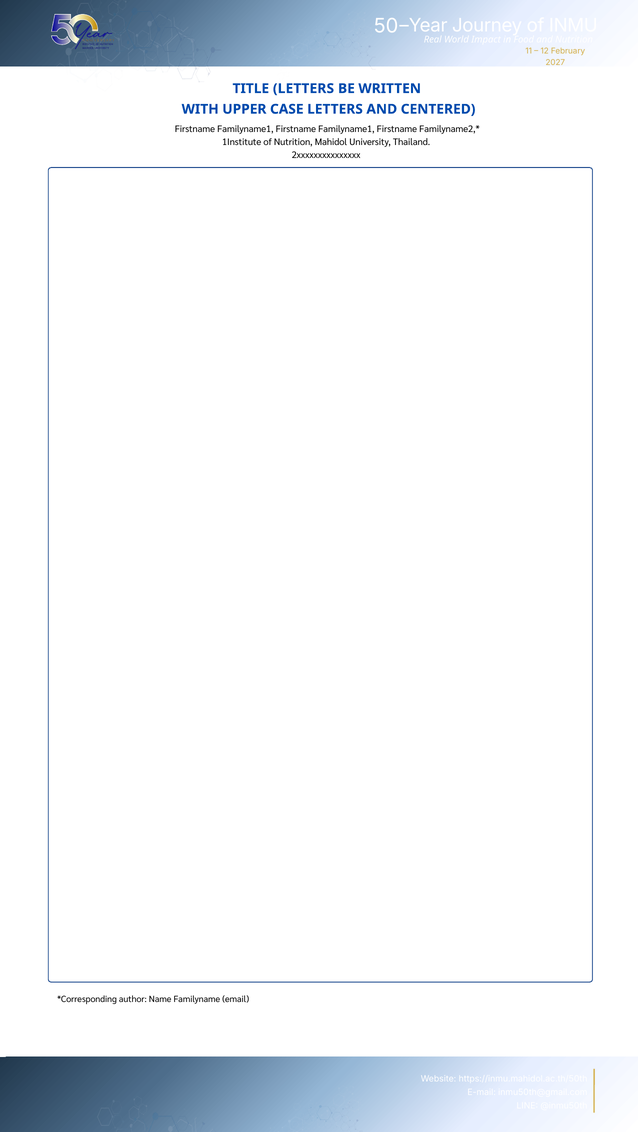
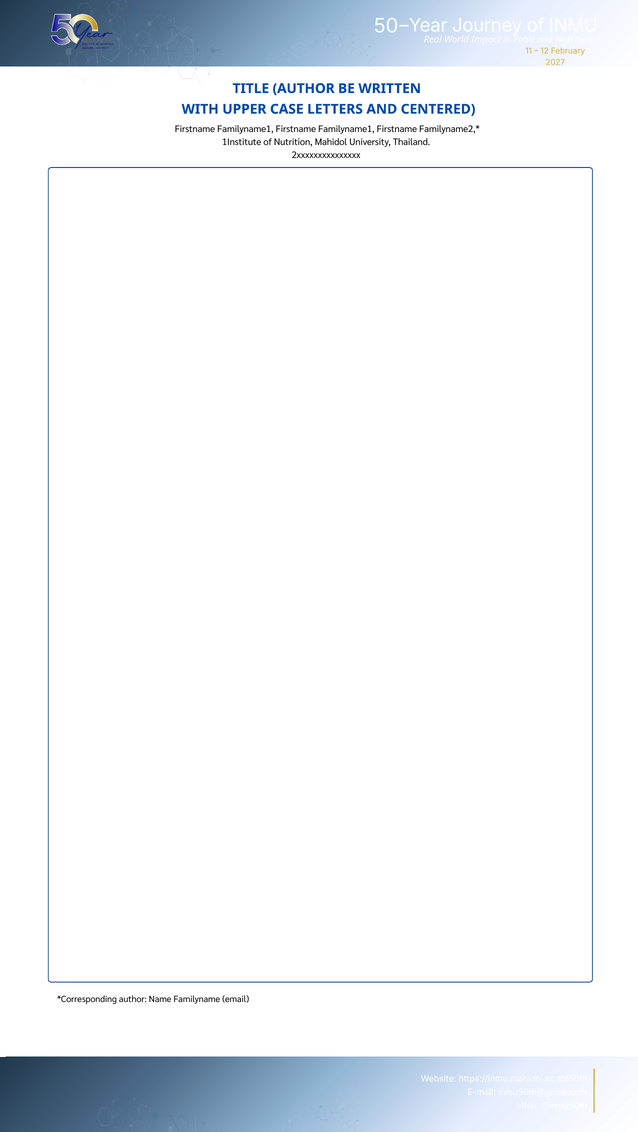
TITLE LETTERS: LETTERS -> AUTHOR (304, 89)
